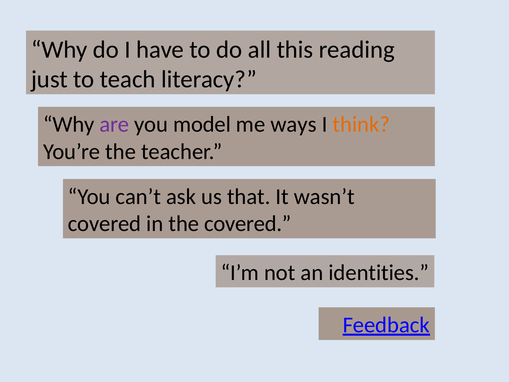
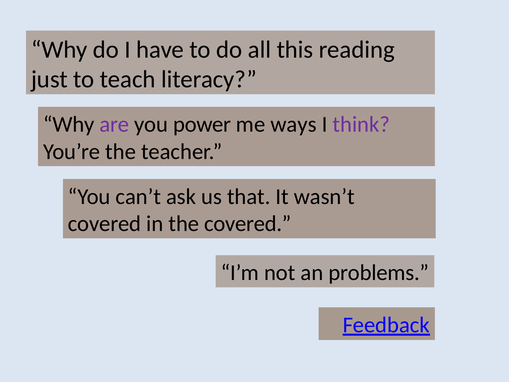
model: model -> power (202, 124)
think colour: orange -> purple (361, 124)
identities: identities -> problems (379, 273)
